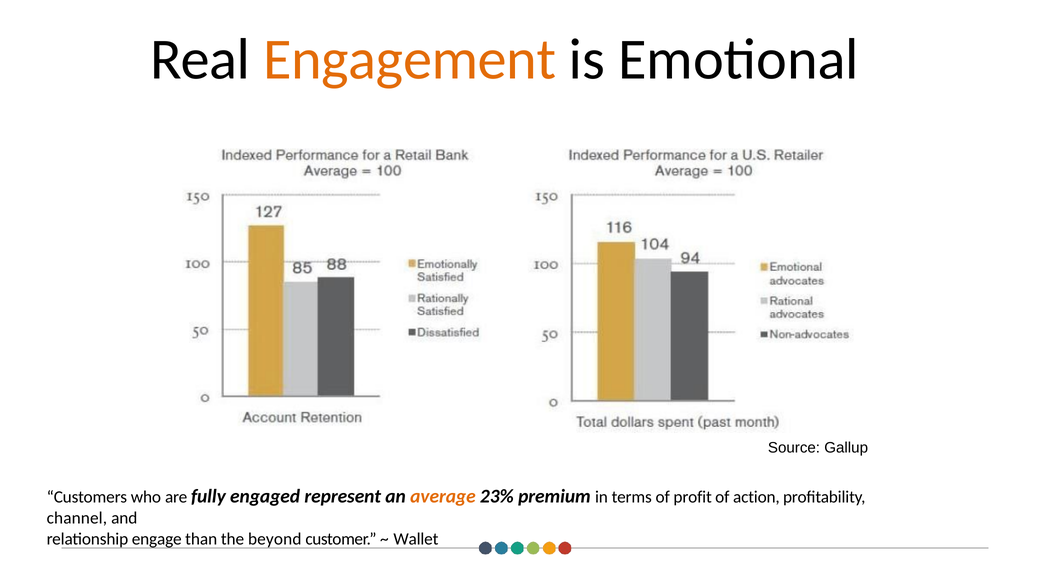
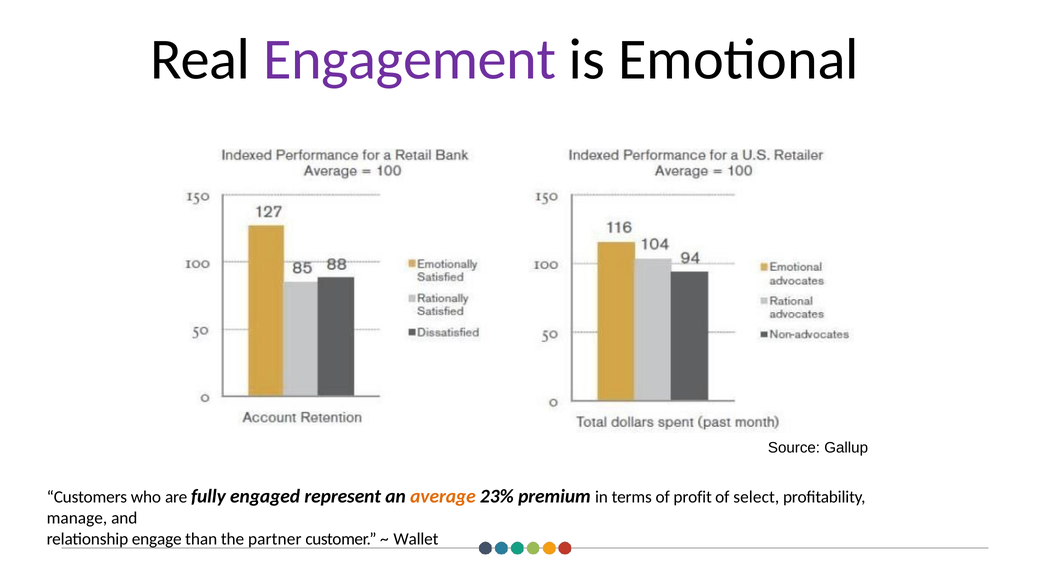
Engagement colour: orange -> purple (410, 60)
action: action -> select (756, 497)
channel: channel -> manage (77, 518)
beyond: beyond -> partner (275, 539)
